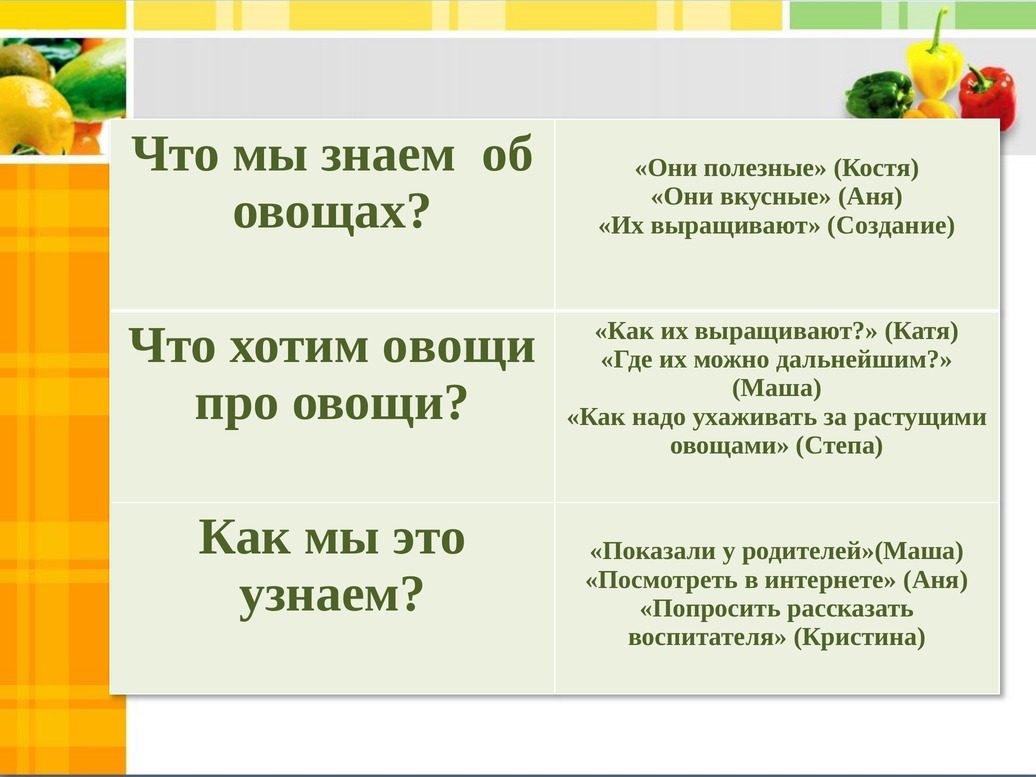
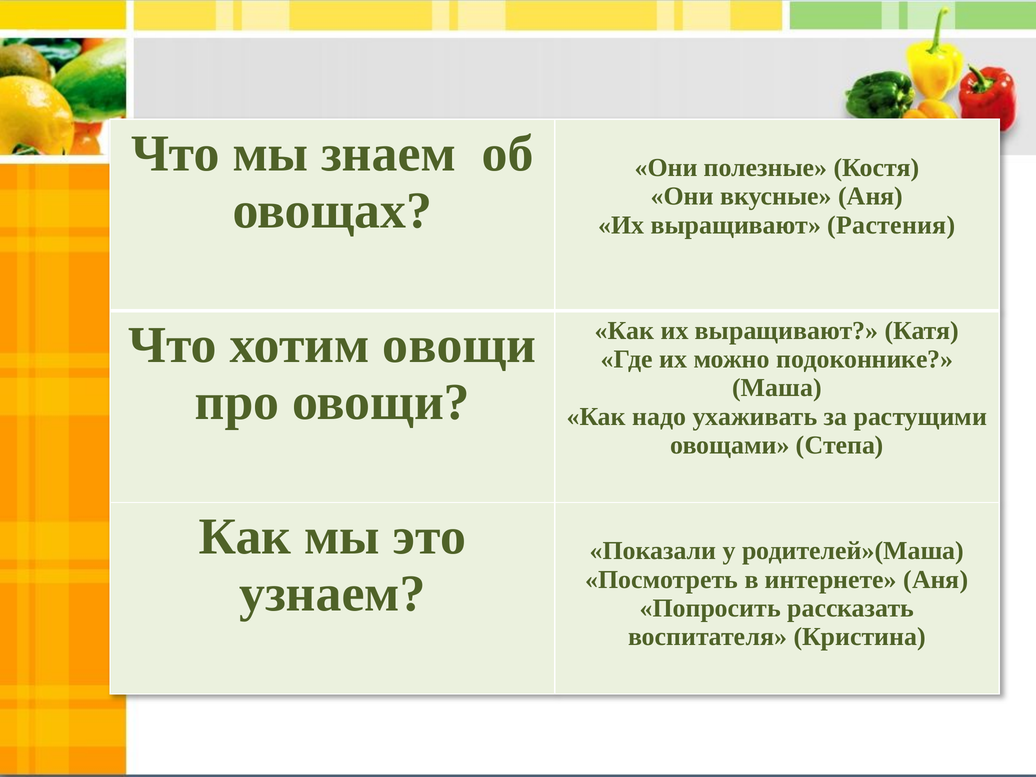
Создание: Создание -> Растения (891, 225)
дальнейшим: дальнейшим -> подоконнике (865, 359)
